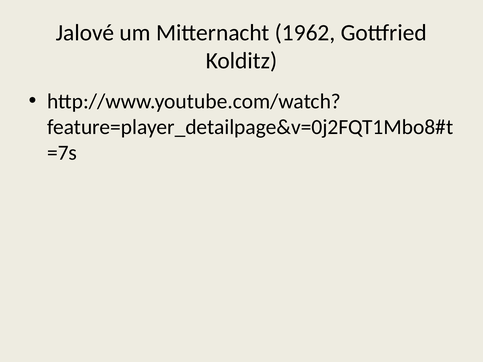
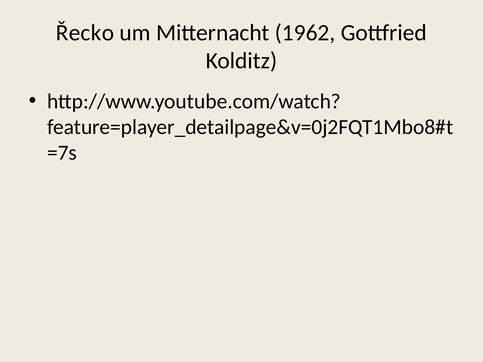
Jalové: Jalové -> Řecko (85, 33)
